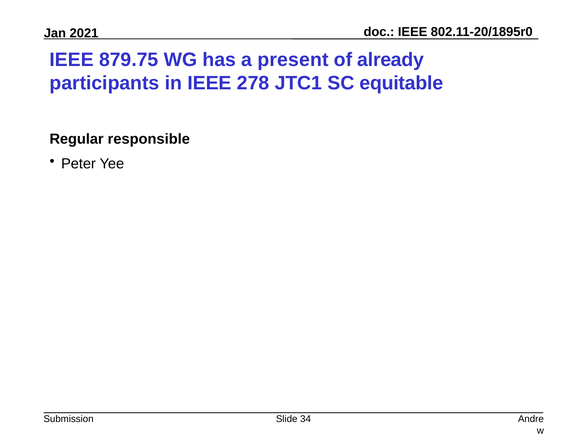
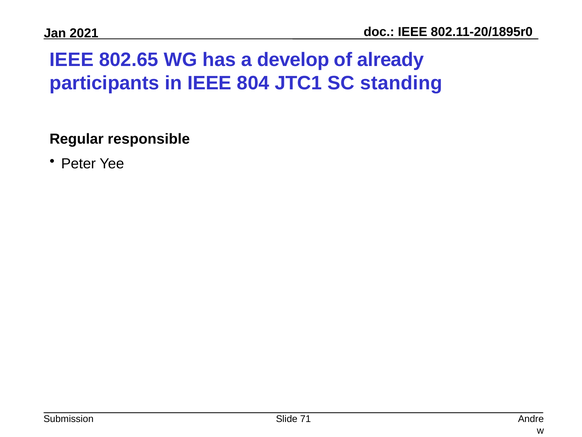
879.75: 879.75 -> 802.65 (129, 60)
present: present -> develop (293, 60)
278: 278 -> 804 (253, 83)
equitable: equitable -> standing (401, 83)
34: 34 -> 71 (306, 419)
